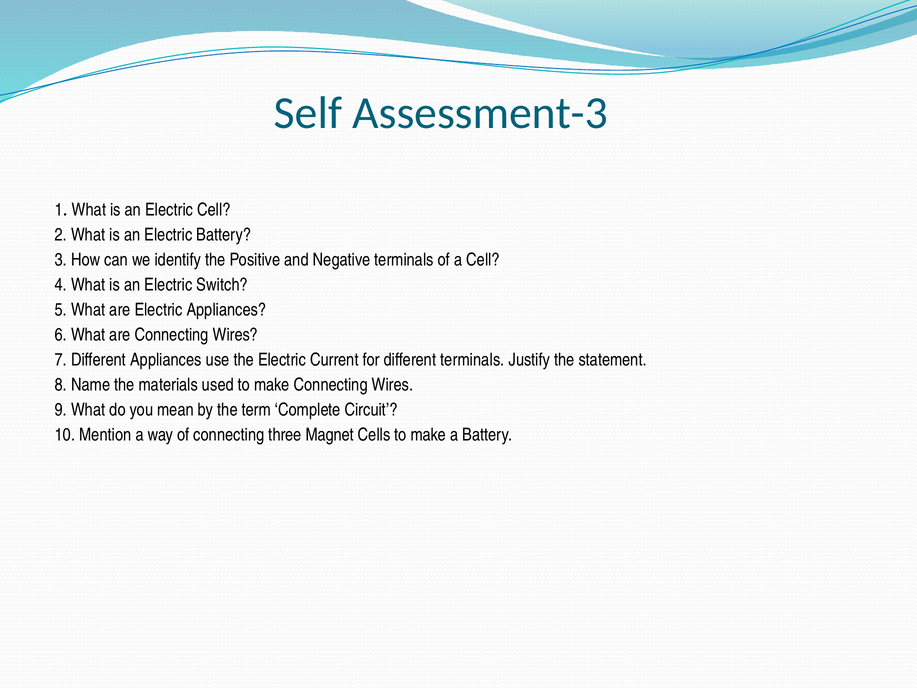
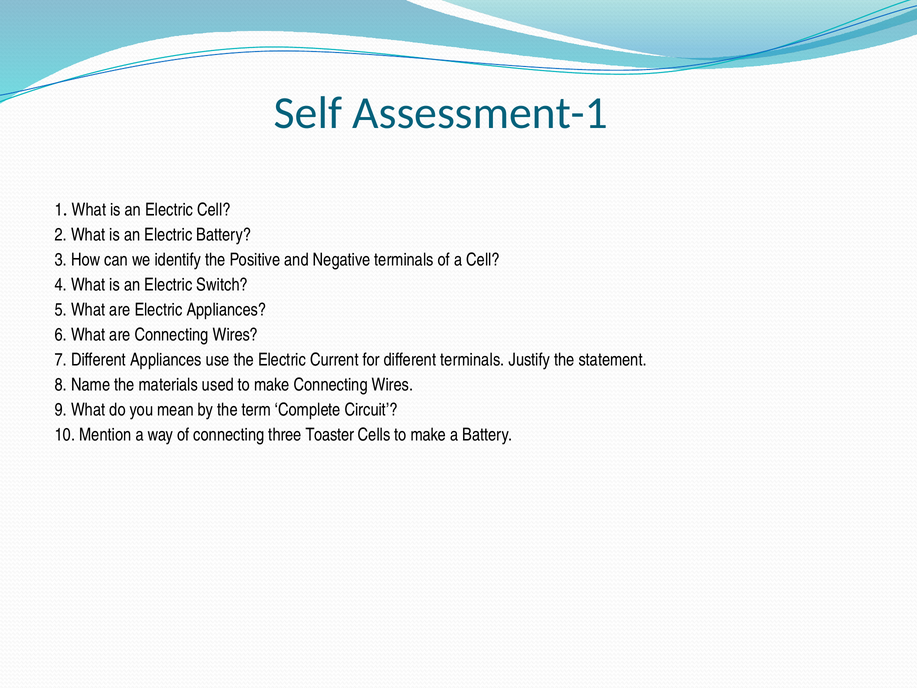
Assessment-3: Assessment-3 -> Assessment-1 (480, 113)
Magnet: Magnet -> Toaster (330, 435)
